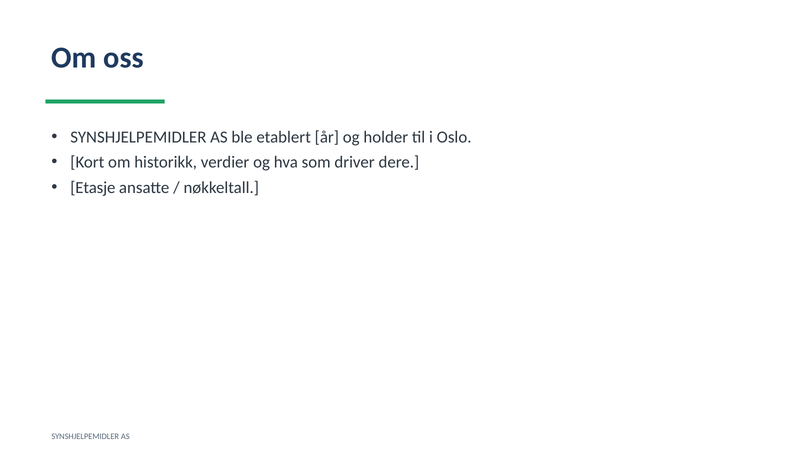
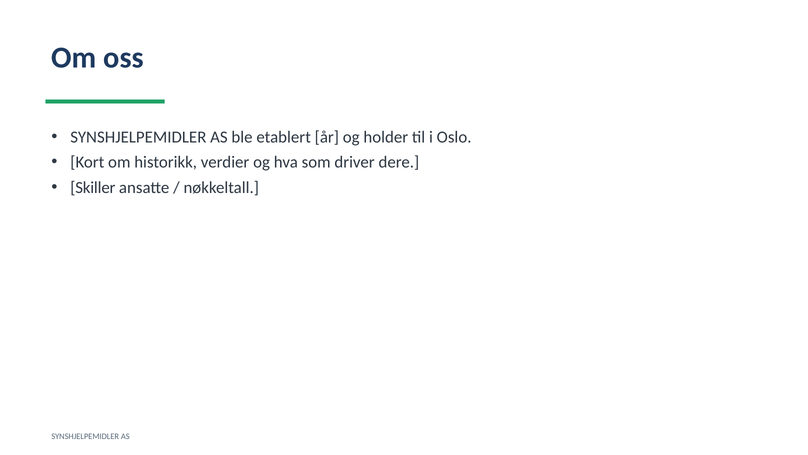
Etasje: Etasje -> Skiller (93, 187)
